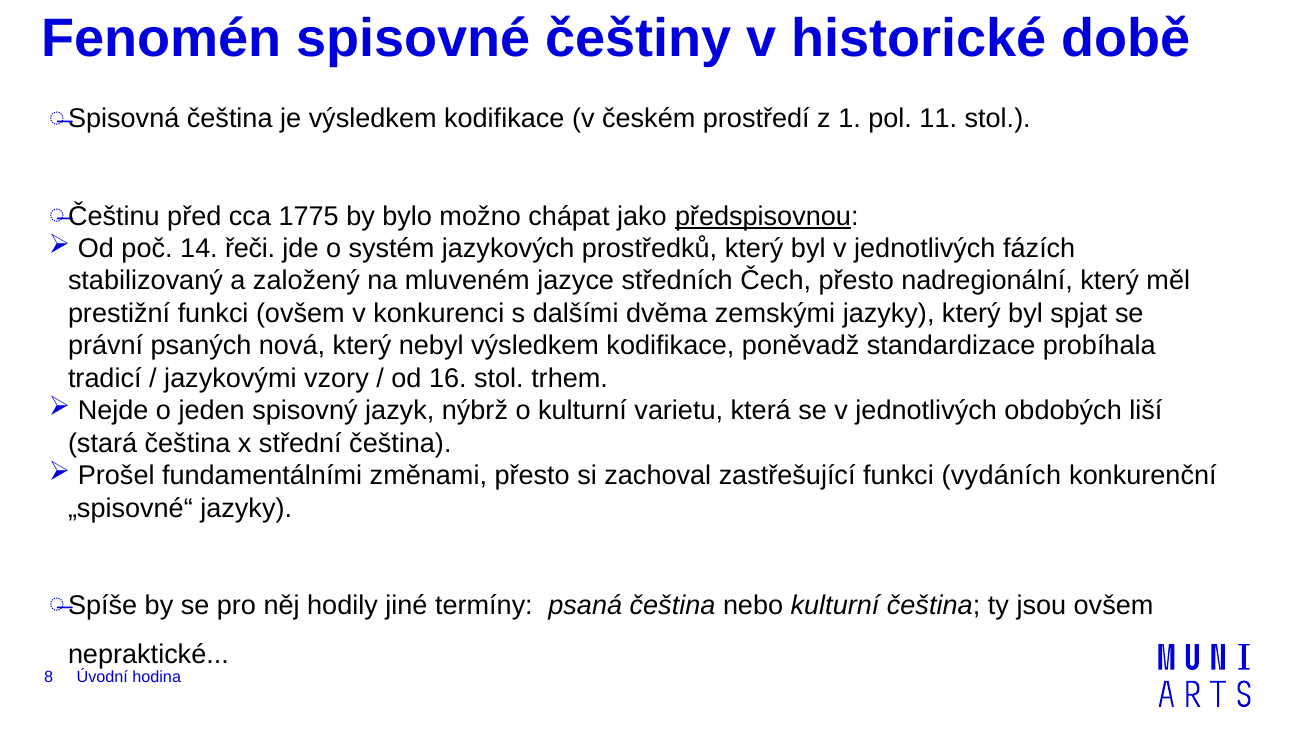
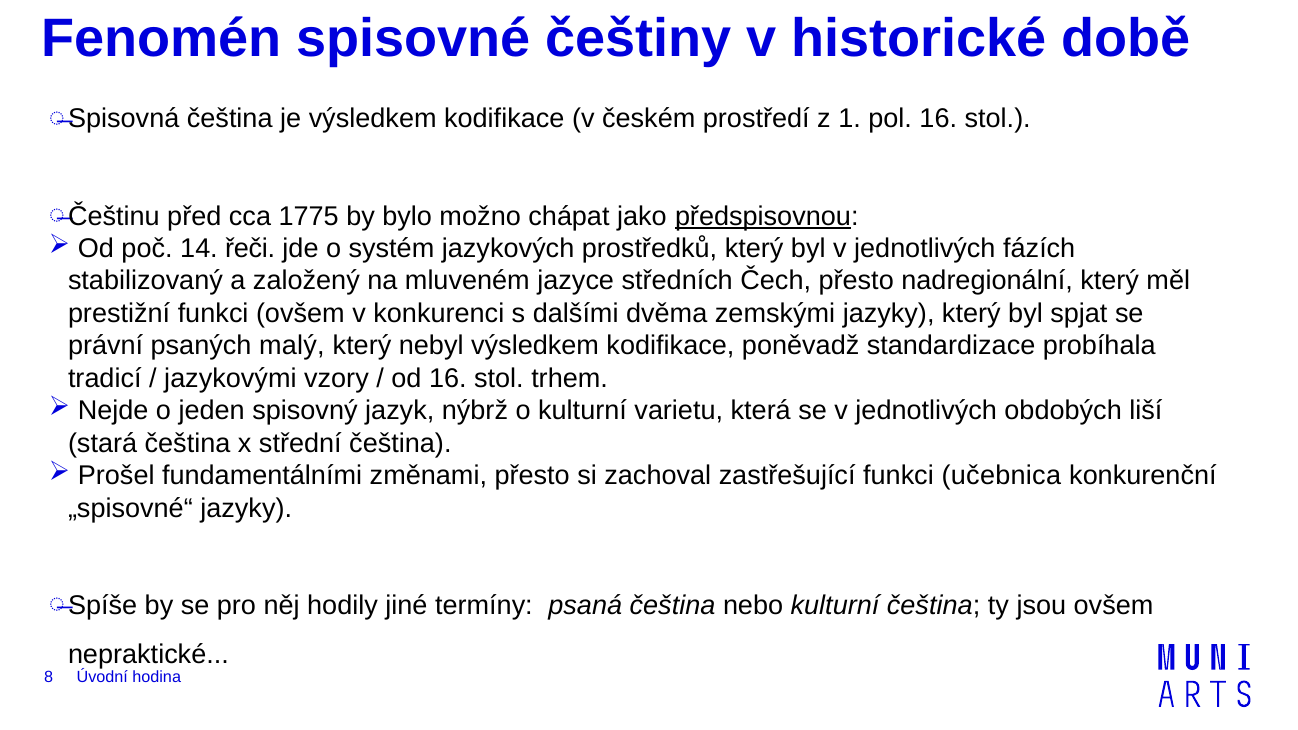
pol 11: 11 -> 16 (938, 119)
nová: nová -> malý (292, 346)
vydáních: vydáních -> učebnica (1001, 476)
